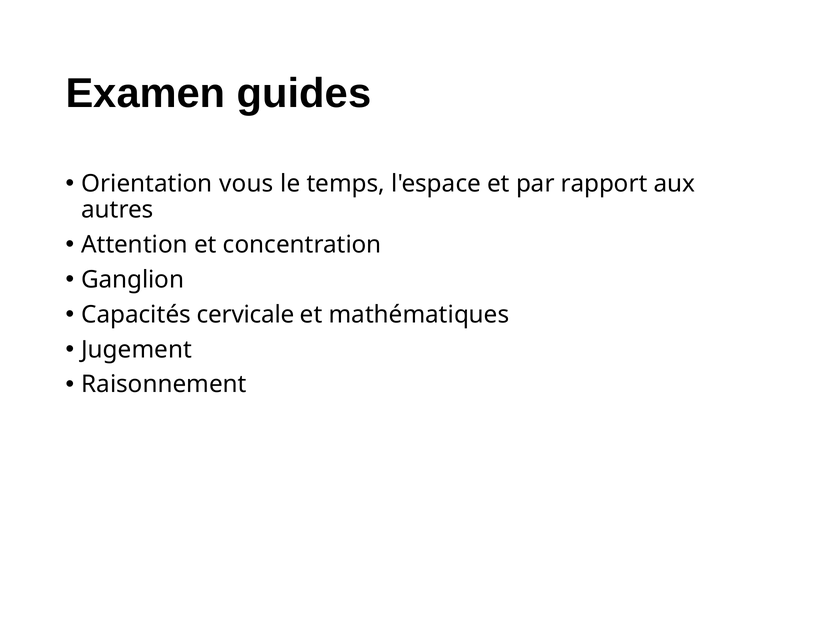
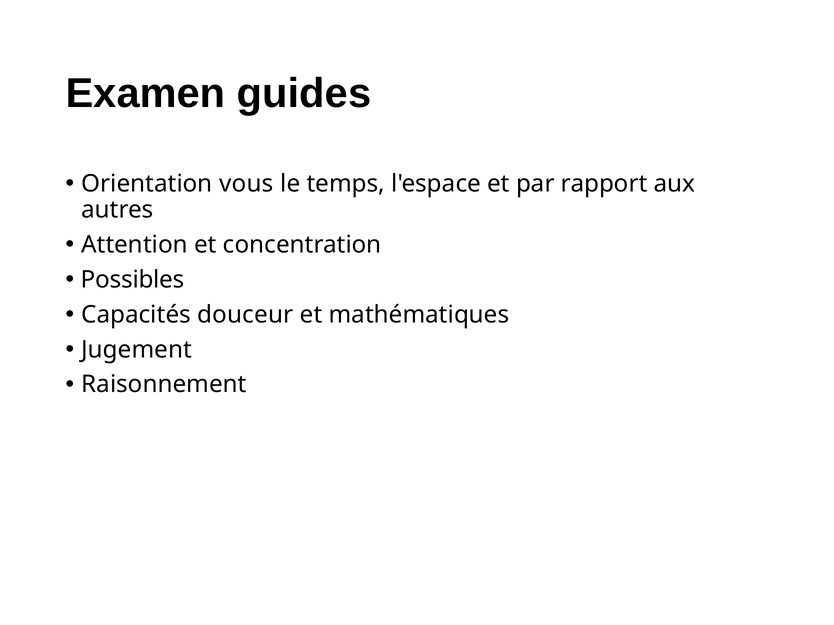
Ganglion: Ganglion -> Possibles (133, 280)
cervicale: cervicale -> douceur (245, 315)
